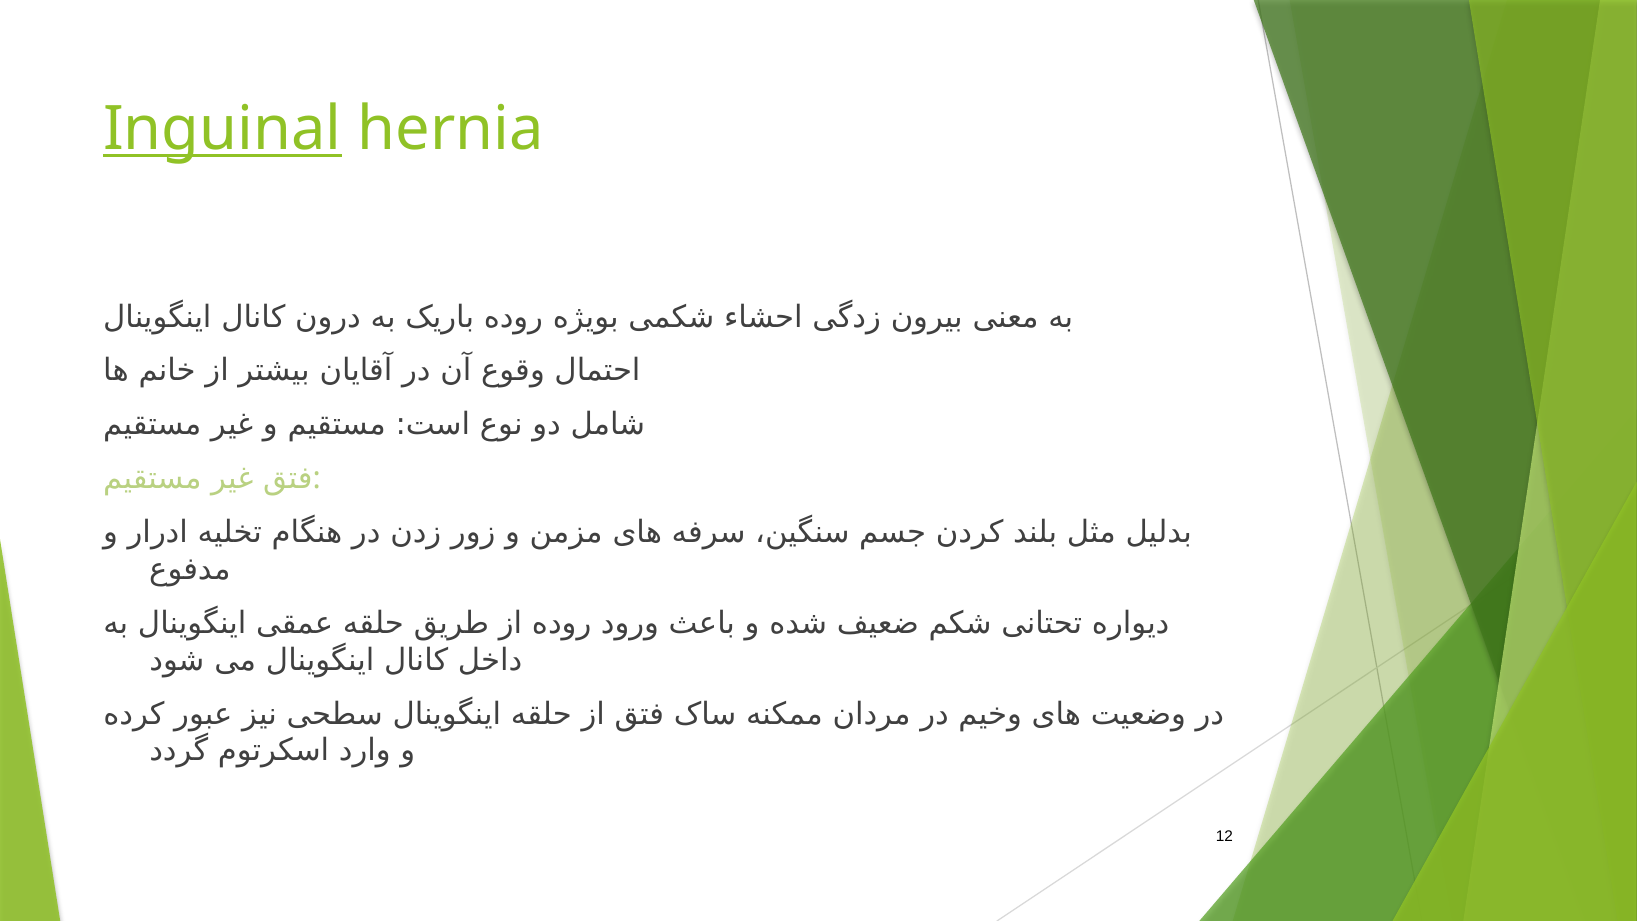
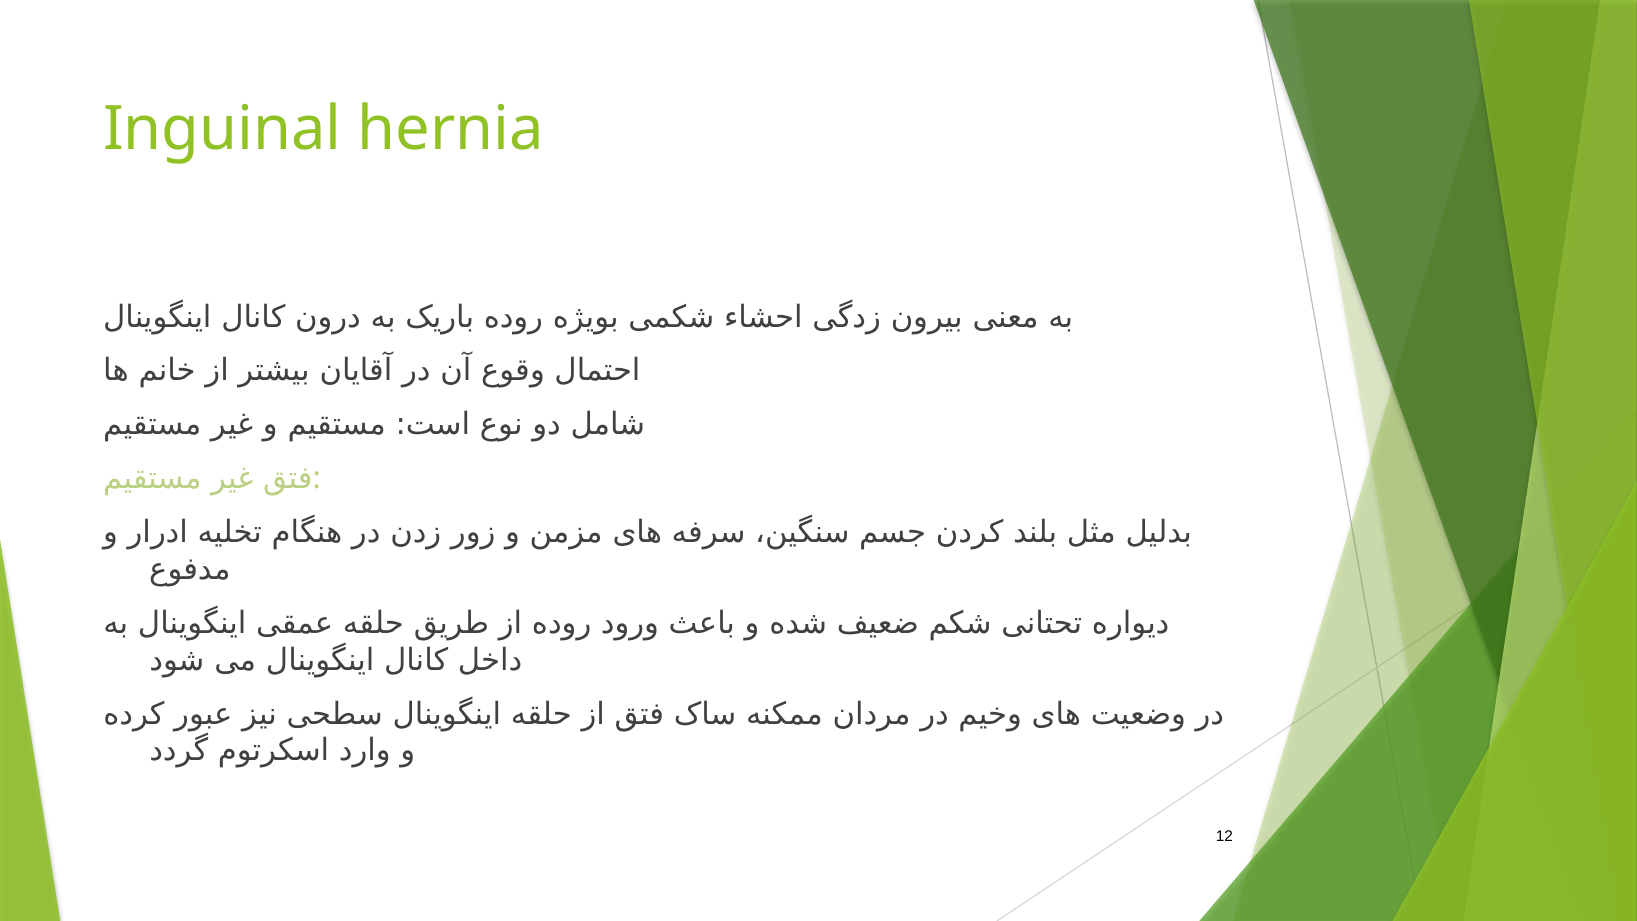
Inguinal underline: present -> none (222, 129)
